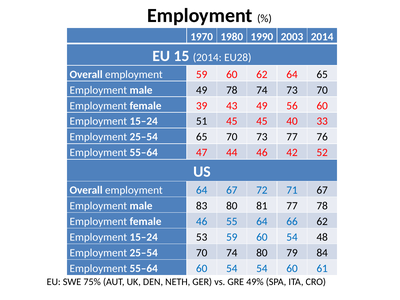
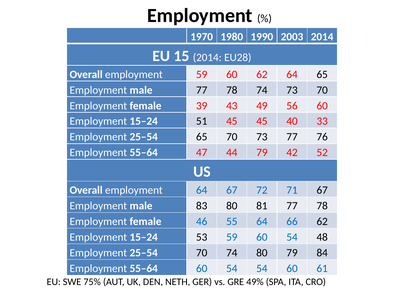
male 49: 49 -> 77 (202, 90)
44 46: 46 -> 79 (262, 153)
